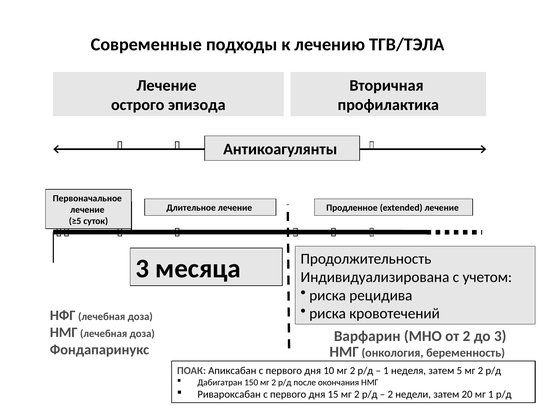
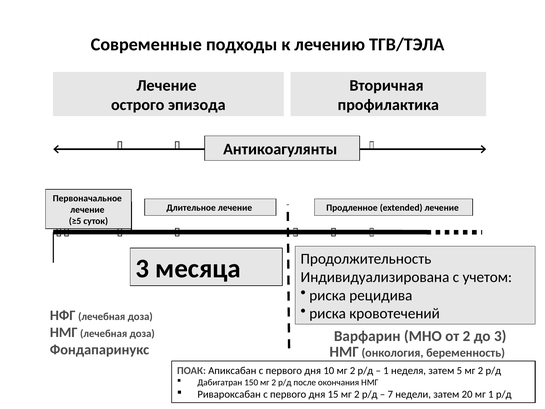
2: 2 -> 7 (390, 394)
